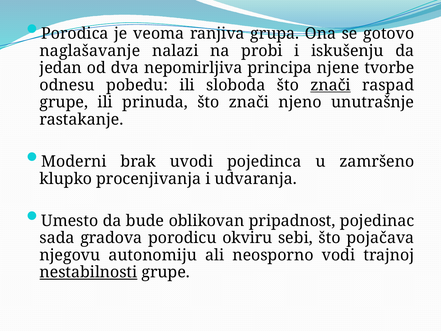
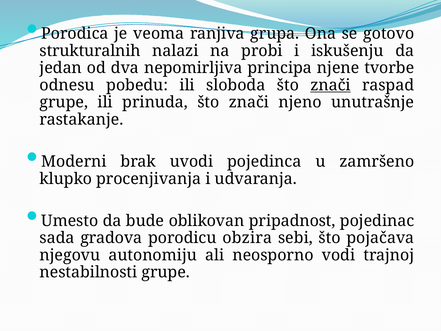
naglašavanje: naglašavanje -> strukturalnih (90, 51)
okviru: okviru -> obzira (247, 238)
nestabilnosti underline: present -> none (88, 272)
